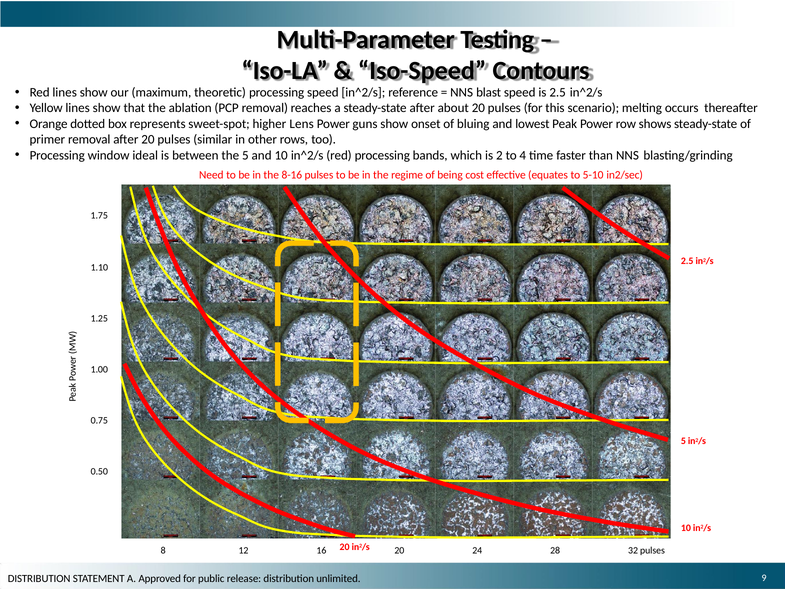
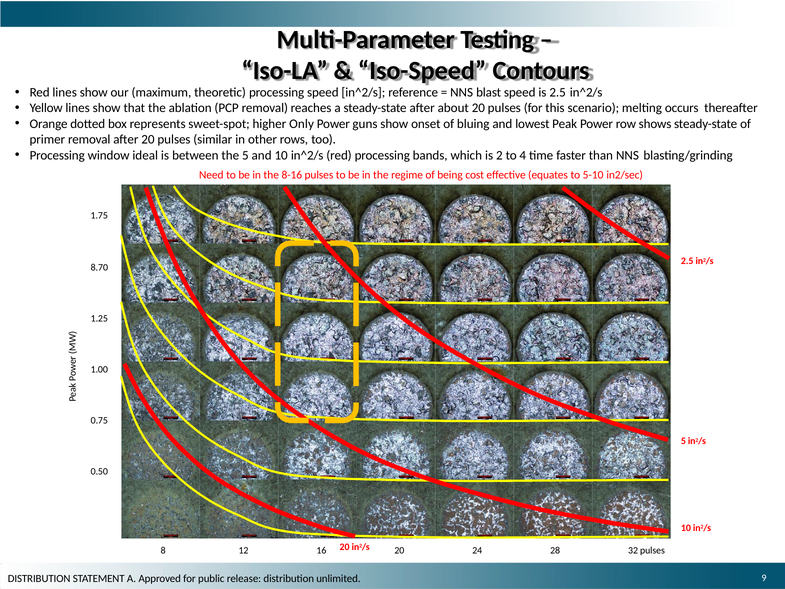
Lens: Lens -> Only (302, 124)
1.10: 1.10 -> 8.70 (99, 267)
